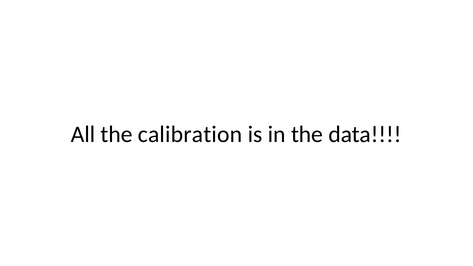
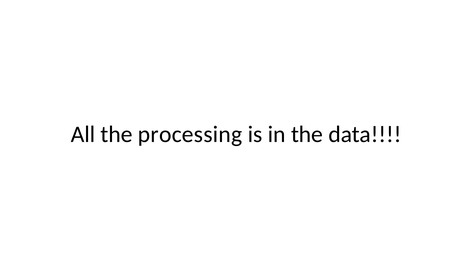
calibration: calibration -> processing (190, 134)
